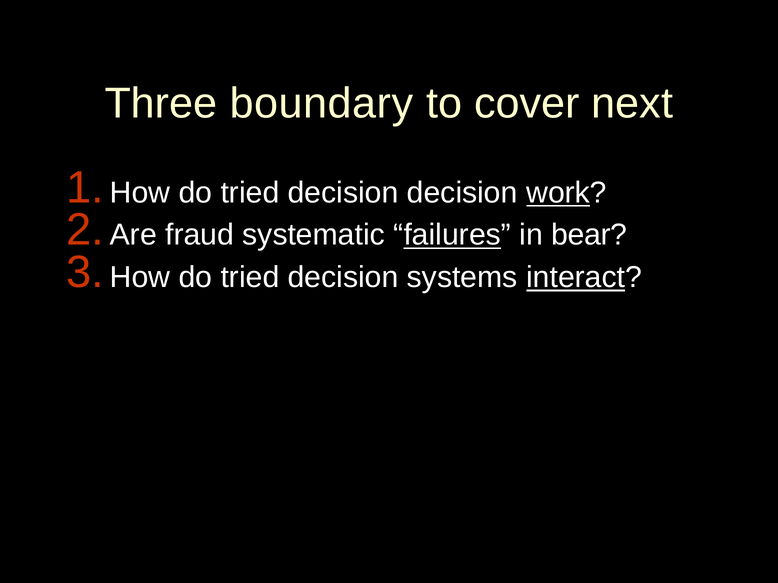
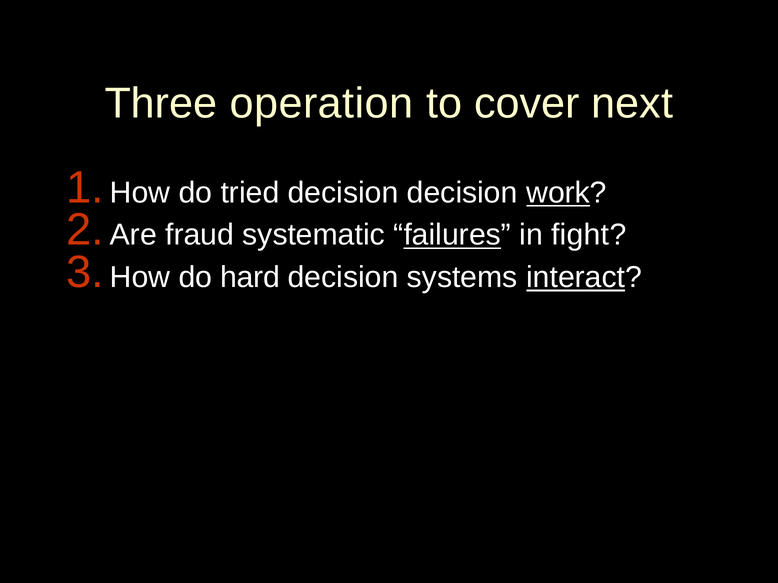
boundary: boundary -> operation (322, 103)
bear: bear -> fight (589, 235)
tried: tried -> hard (250, 278)
